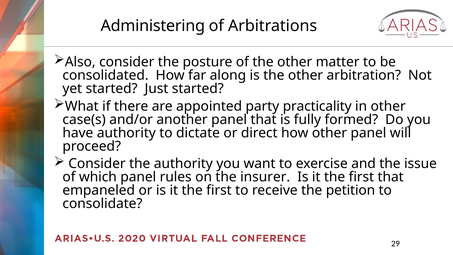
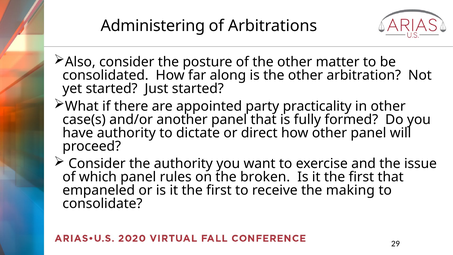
insurer: insurer -> broken (265, 177)
petition: petition -> making (350, 190)
